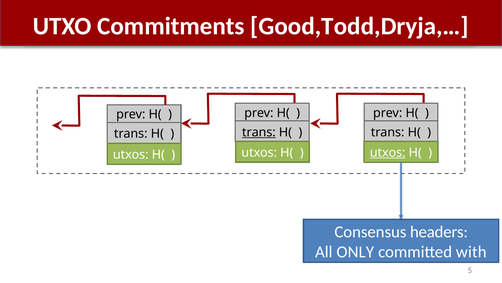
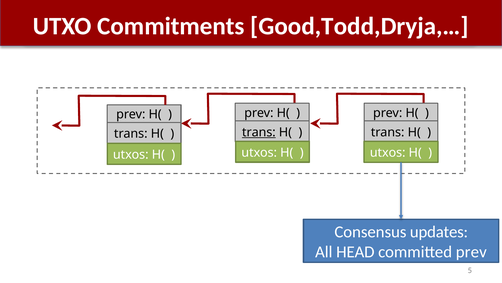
utxos underline: present -> none (388, 152)
headers: headers -> updates (439, 231)
ONLY: ONLY -> HEAD (355, 251)
committed with: with -> prev (471, 251)
